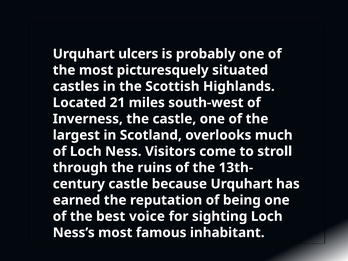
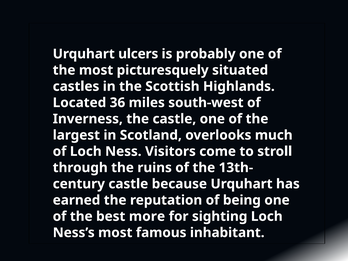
21: 21 -> 36 (117, 103)
voice: voice -> more (147, 216)
